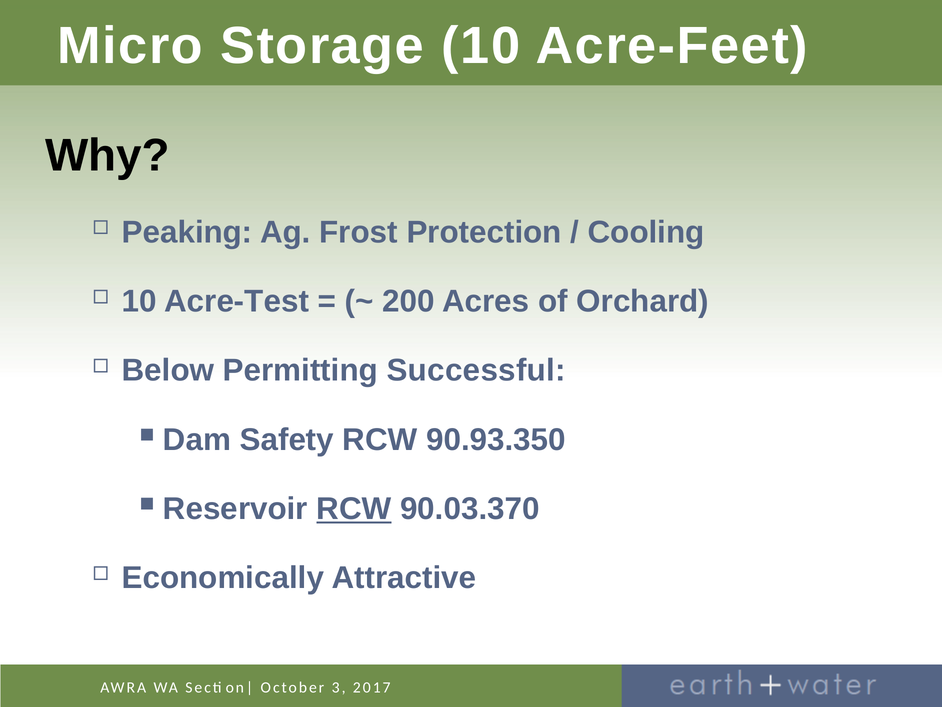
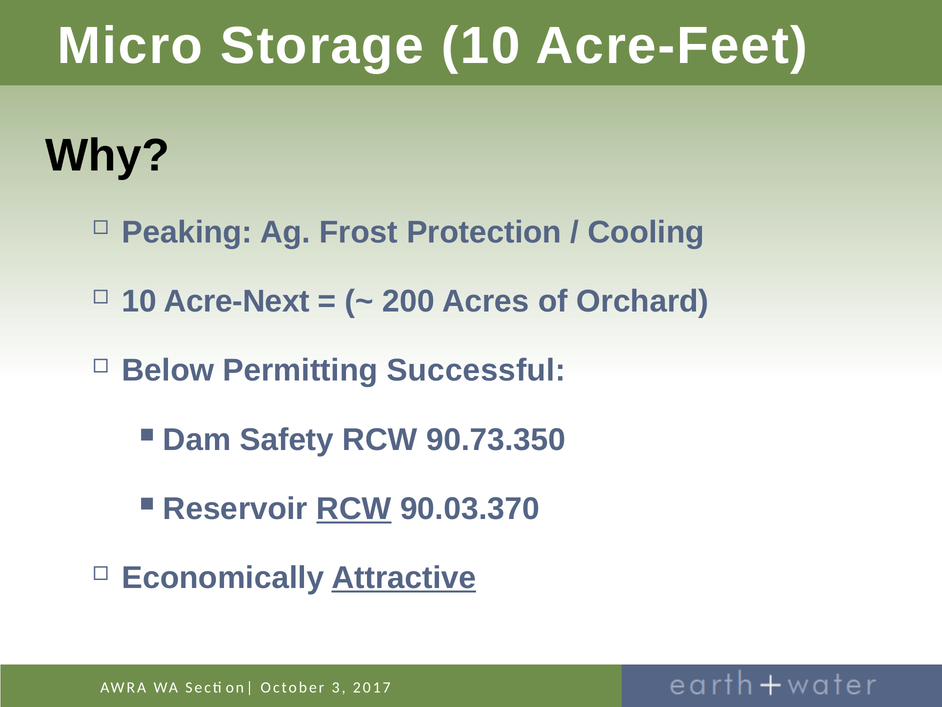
Acre-Test: Acre-Test -> Acre-Next (237, 301)
90.93.350: 90.93.350 -> 90.73.350 (496, 439)
Attractive underline: none -> present (404, 578)
